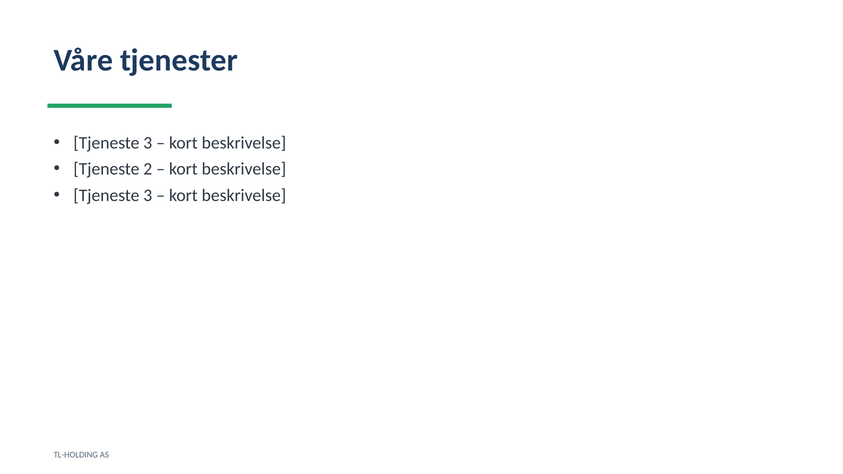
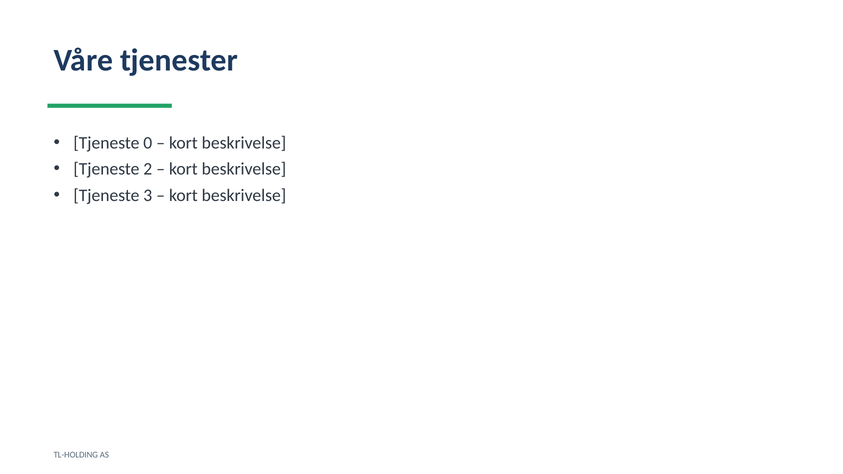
3: 3 -> 0 (148, 143)
